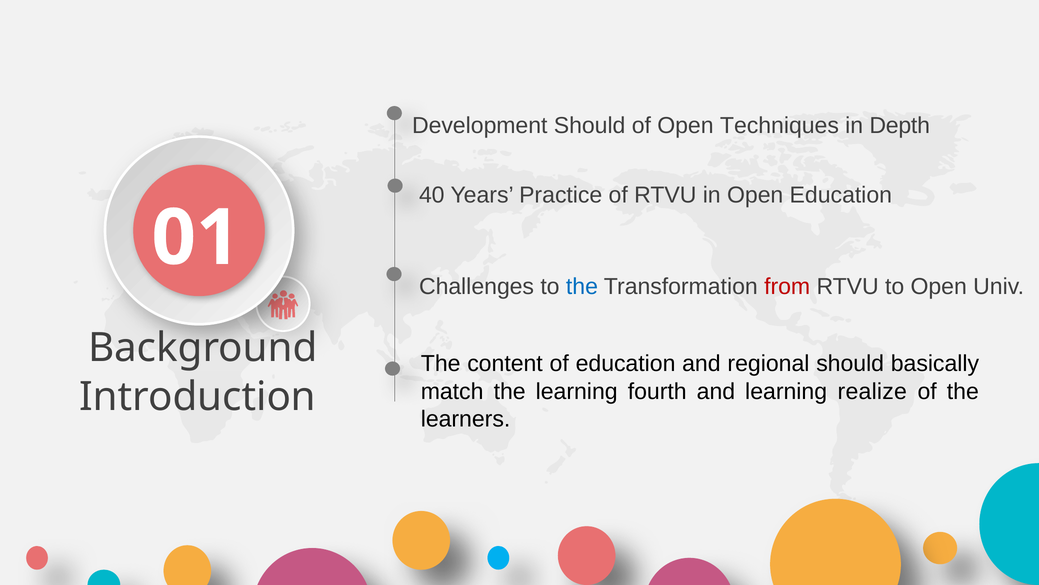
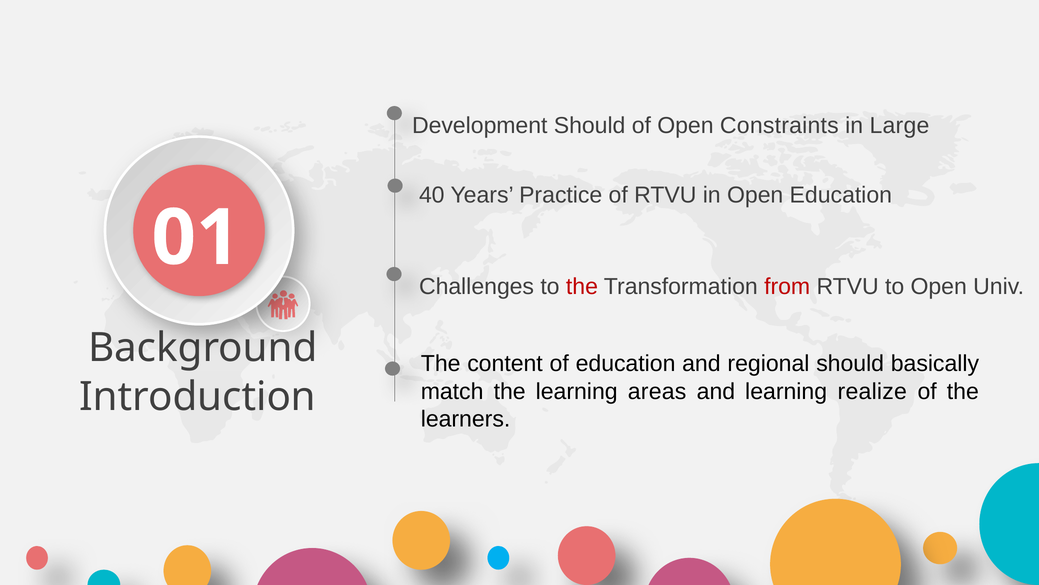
Techniques: Techniques -> Constraints (779, 125)
Depth: Depth -> Large (899, 125)
the colour: blue -> red (582, 286)
fourth: fourth -> areas (657, 391)
